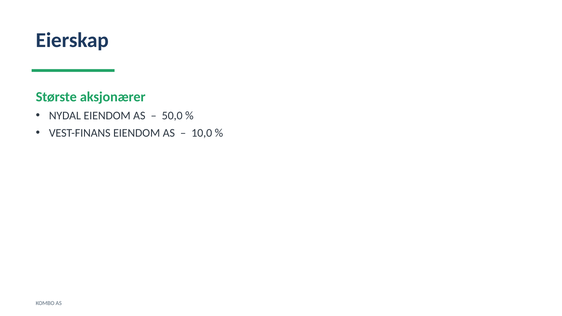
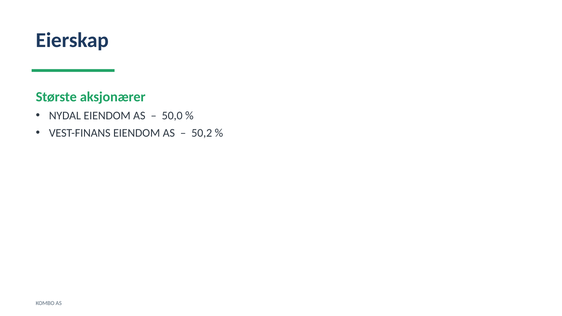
10,0: 10,0 -> 50,2 (202, 133)
